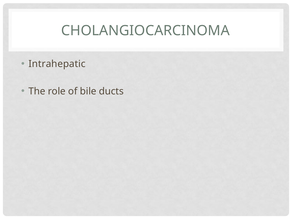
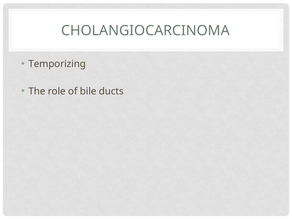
Intrahepatic: Intrahepatic -> Temporizing (57, 64)
